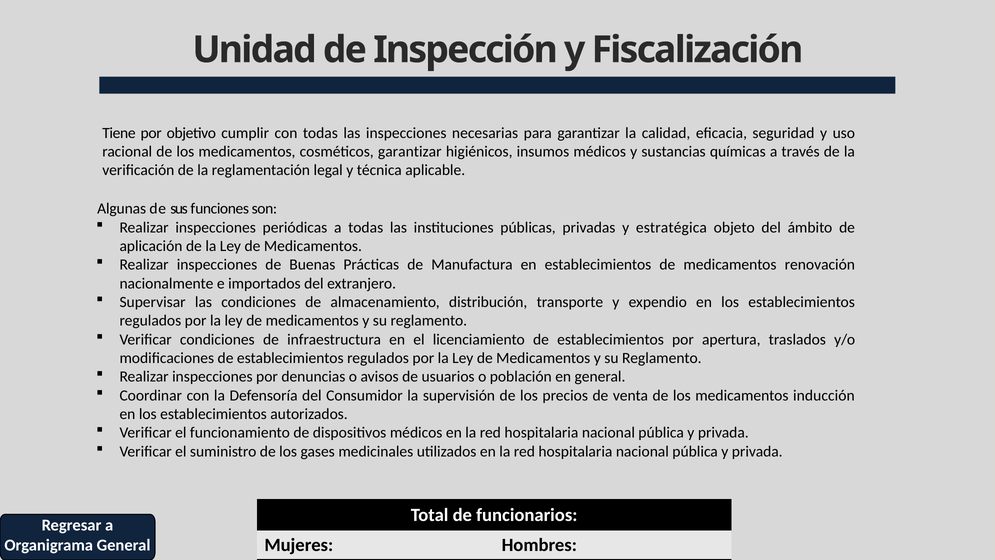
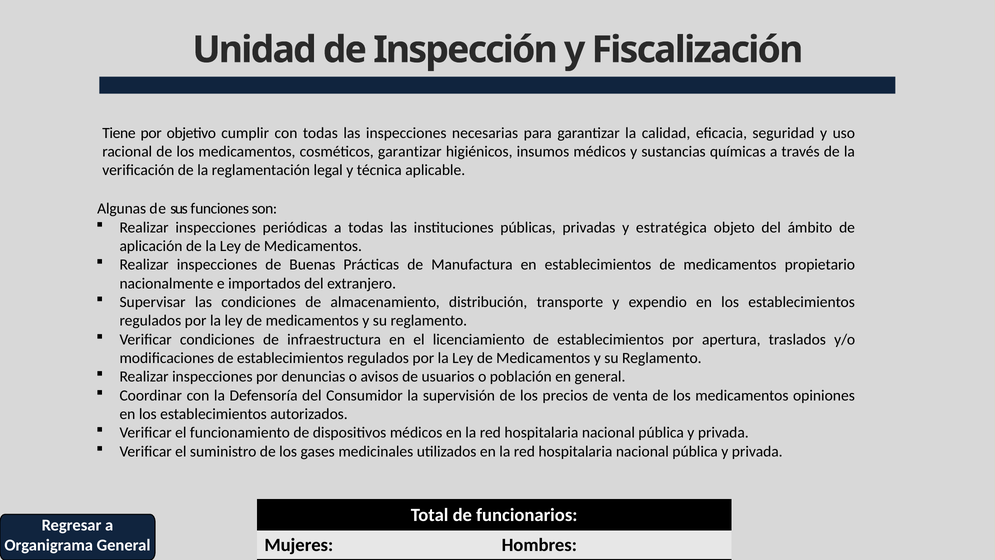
renovación: renovación -> propietario (820, 265)
inducción: inducción -> opiniones (824, 395)
